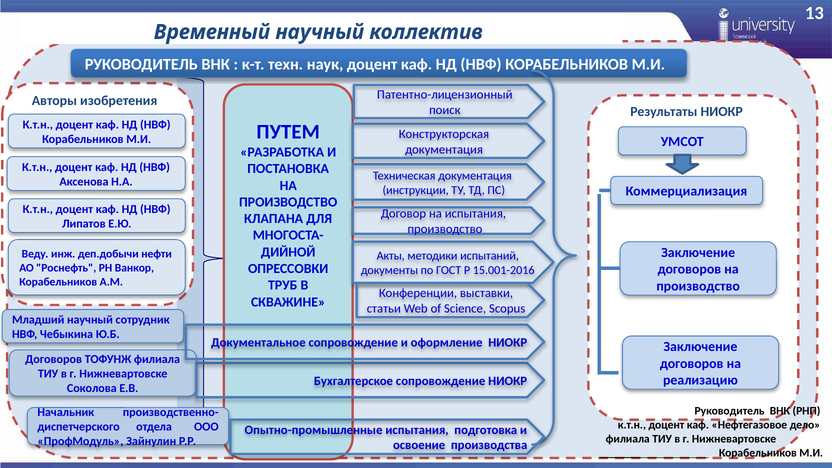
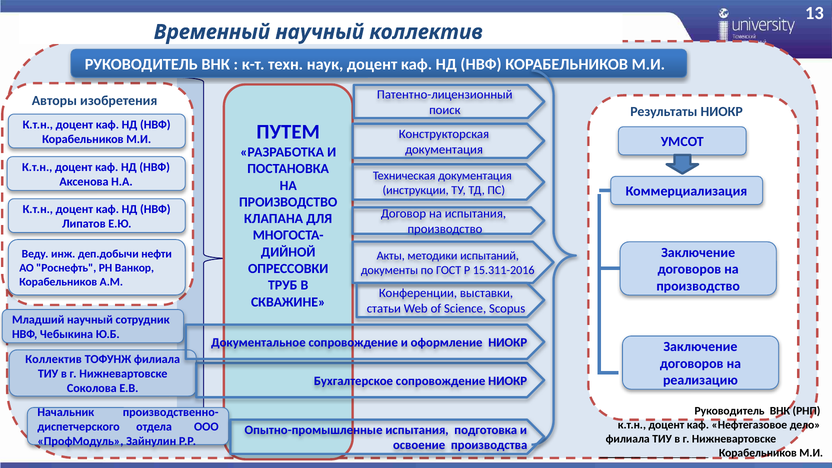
15.001-2016: 15.001-2016 -> 15.311-2016 (504, 270)
Договоров: Договоров -> Коллектив (54, 359)
